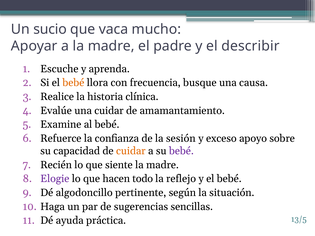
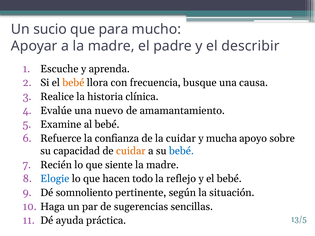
vaca: vaca -> para (114, 29)
una cuidar: cuidar -> nuevo (109, 111)
la sesión: sesión -> cuidar (181, 139)
exceso: exceso -> mucha (221, 139)
bebé colour: purple -> blue (181, 151)
Elogie colour: purple -> blue (55, 179)
algodoncillo: algodoncillo -> somnoliento (84, 193)
